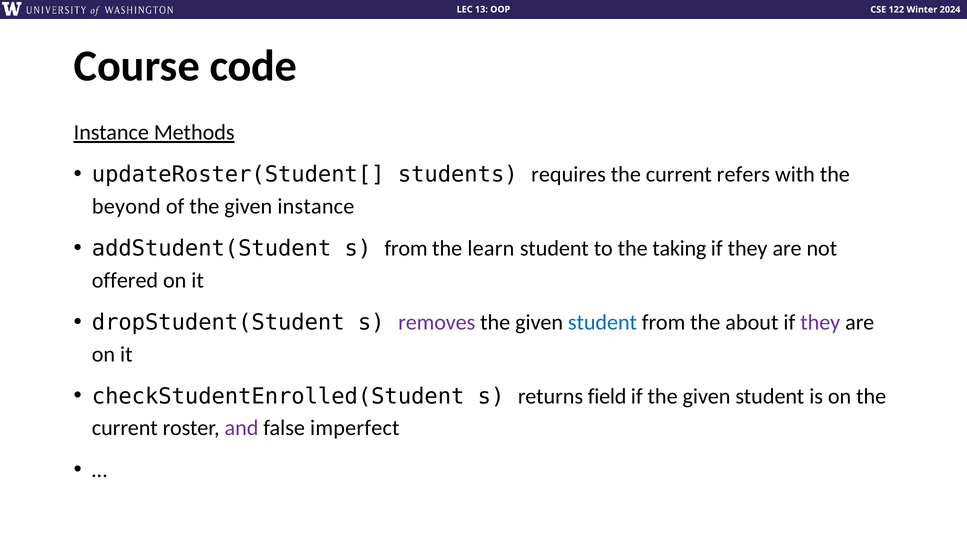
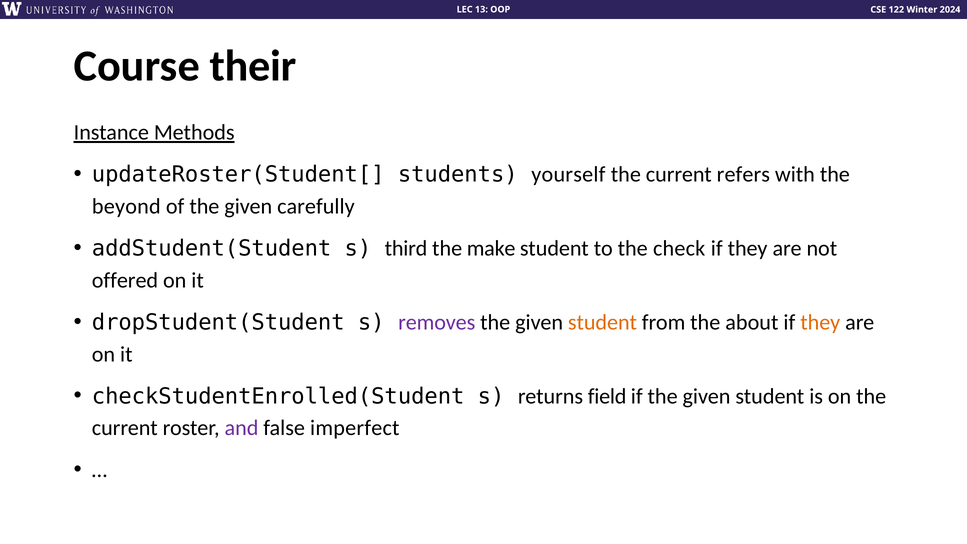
code: code -> their (253, 66)
requires: requires -> yourself (568, 175)
given instance: instance -> carefully (316, 206)
s from: from -> third (406, 248)
learn: learn -> make (491, 248)
taking: taking -> check (679, 248)
student colour: blue -> orange (602, 322)
they colour: purple -> orange (820, 322)
